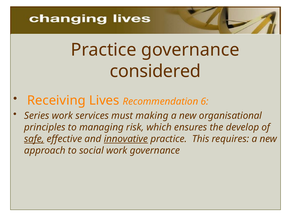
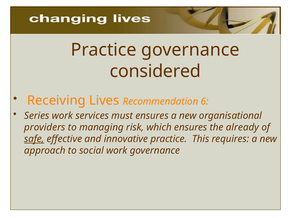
must making: making -> ensures (152, 116)
principles: principles -> providers (45, 127)
develop: develop -> already (242, 127)
innovative underline: present -> none (126, 139)
